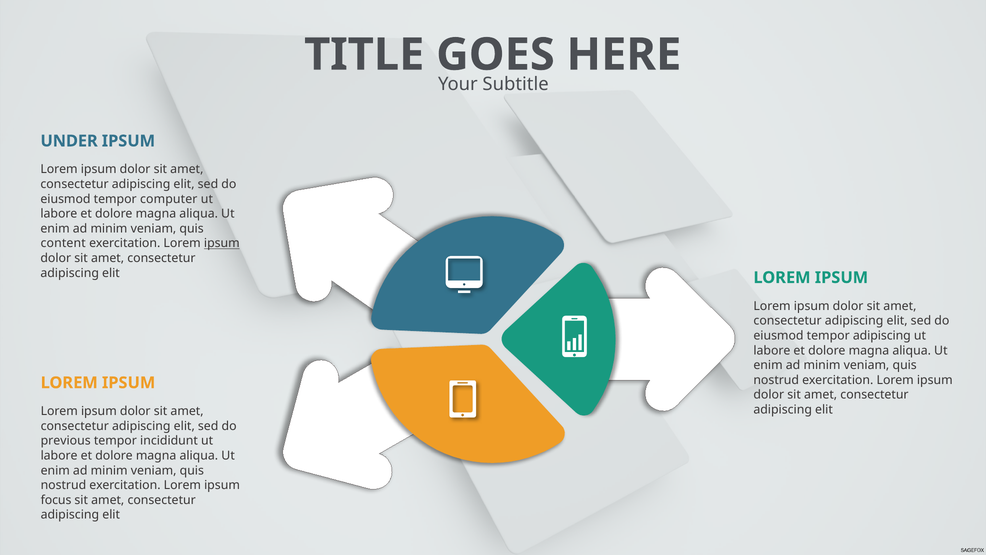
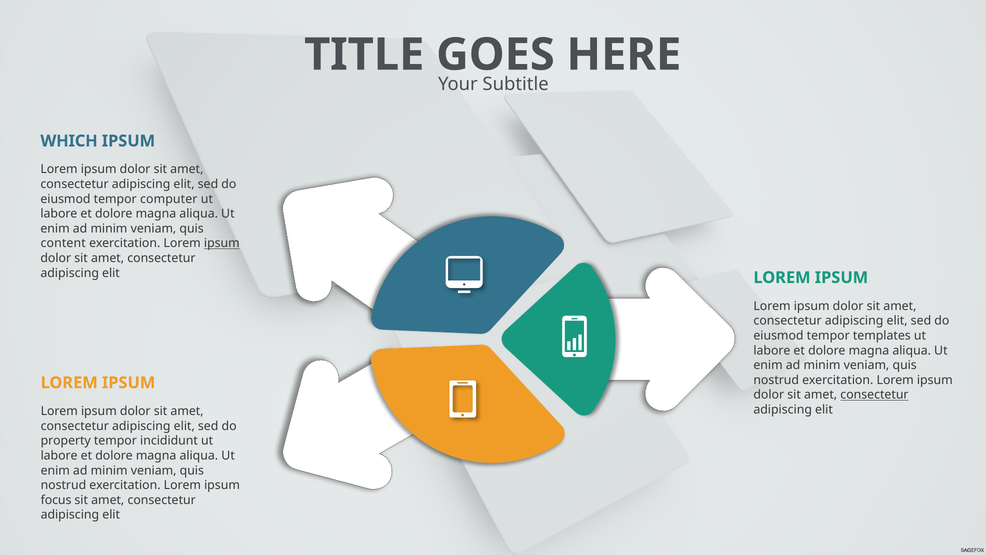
UNDER: UNDER -> WHICH (69, 141)
tempor adipiscing: adipiscing -> templates (882, 335)
consectetur underline: none -> present (874, 395)
previous: previous -> property (66, 441)
